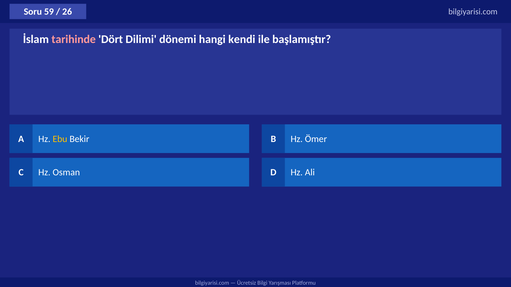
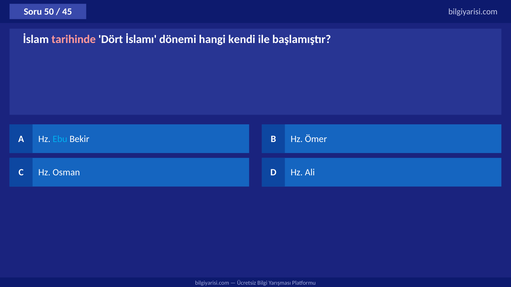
59: 59 -> 50 (49, 12)
26: 26 -> 45 (67, 12)
Dilimi: Dilimi -> İslamı (141, 39)
Ebu colour: yellow -> light blue (60, 139)
